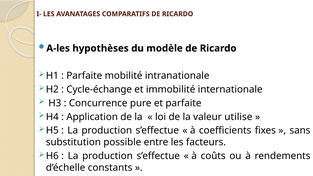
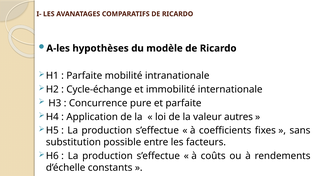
utilise: utilise -> autres (238, 117)
